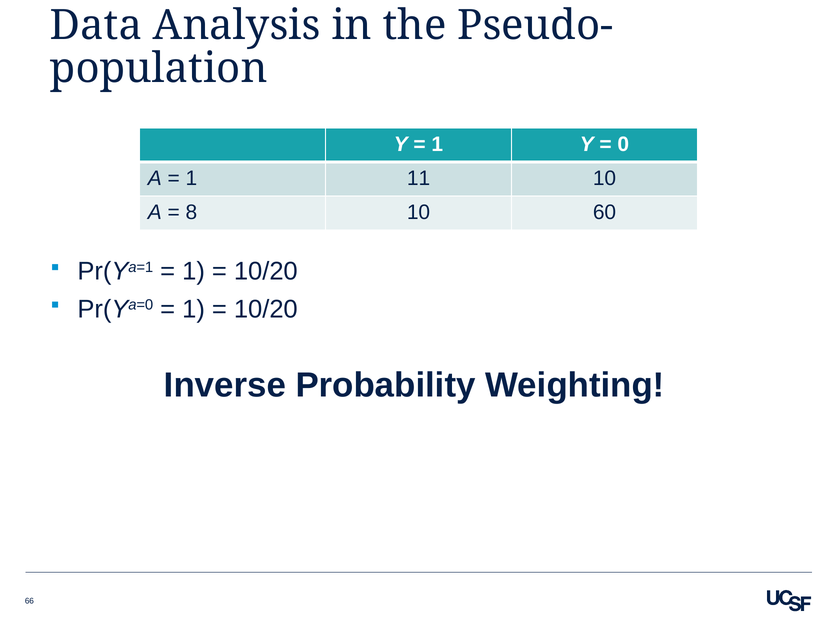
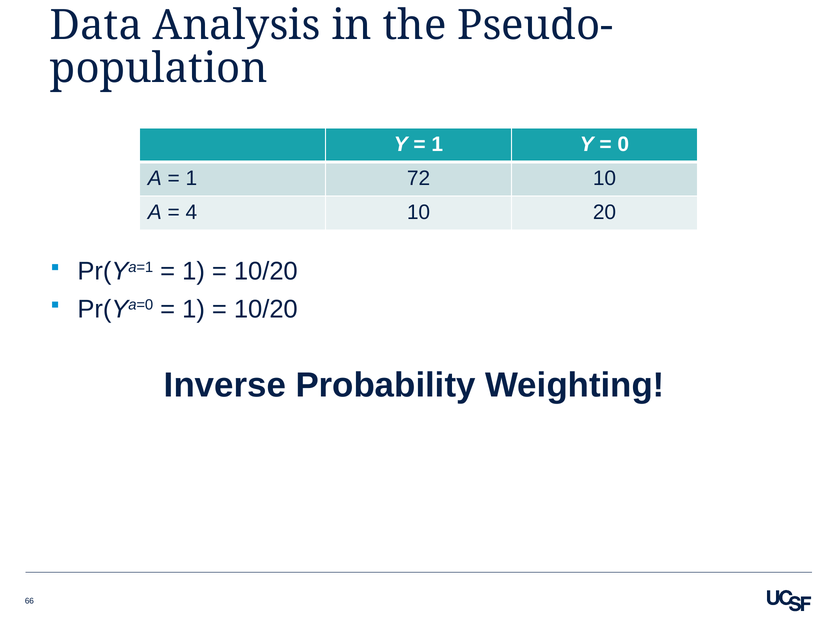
11: 11 -> 72 (419, 178)
8: 8 -> 4 (191, 212)
60: 60 -> 20 (605, 212)
